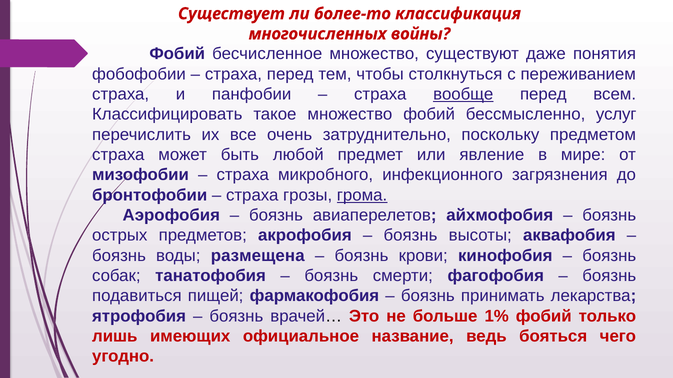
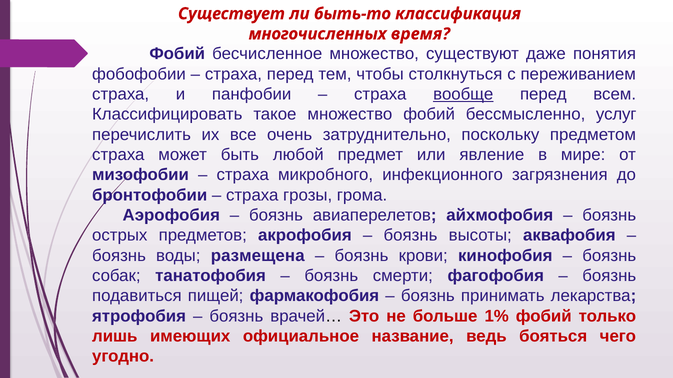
более-то: более-то -> быть-то (352, 14)
войны: войны -> время (420, 34)
грома underline: present -> none (362, 195)
